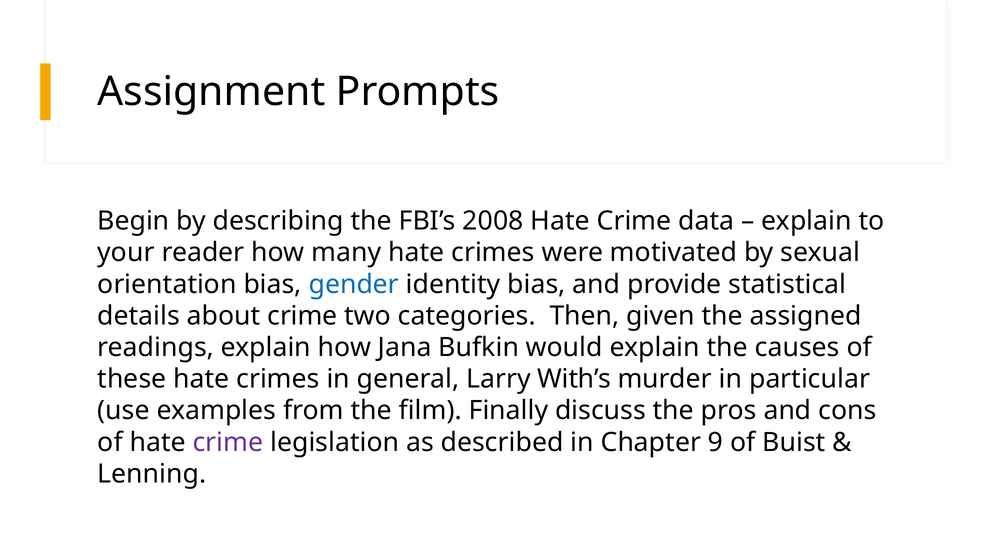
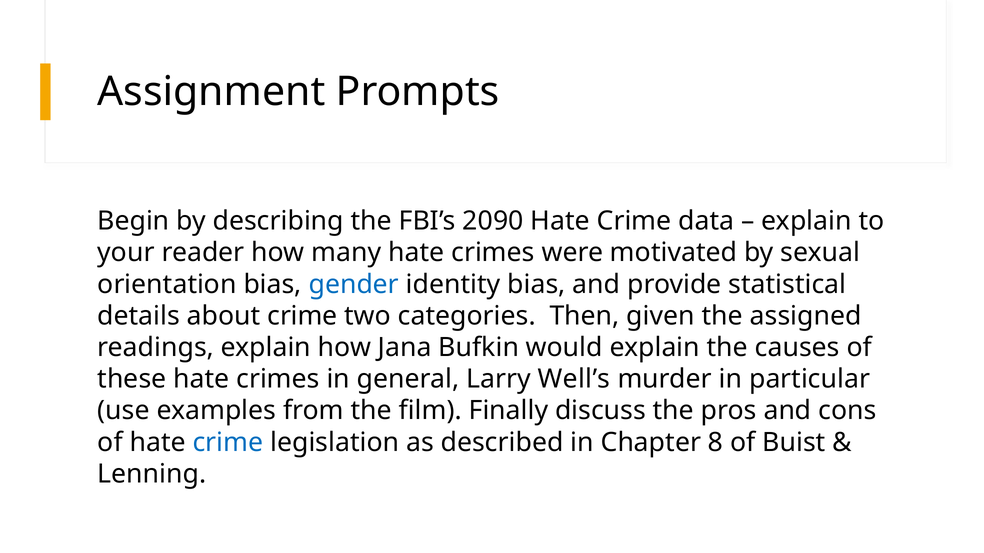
2008: 2008 -> 2090 (493, 221)
With’s: With’s -> Well’s (574, 379)
crime colour: purple -> blue (228, 443)
9: 9 -> 8 (716, 443)
